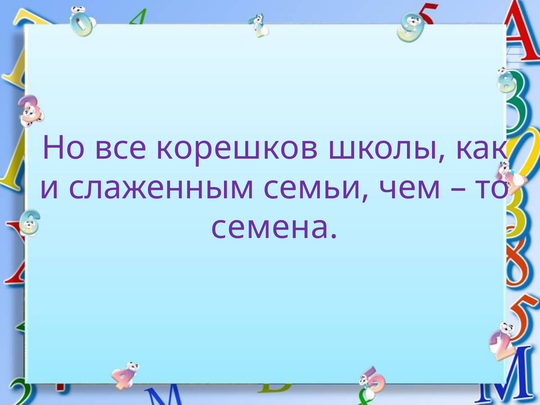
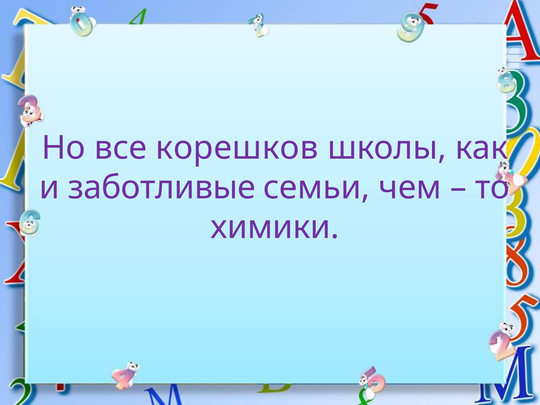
слаженным: слаженным -> заботливые (162, 188)
семена: семена -> химики (275, 227)
